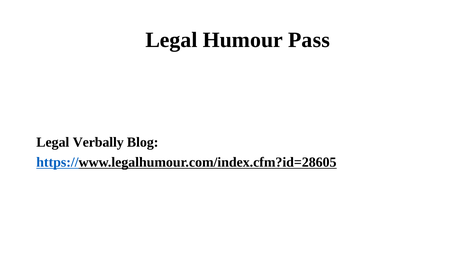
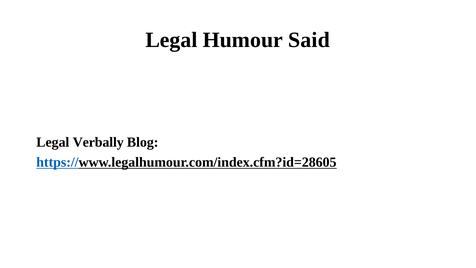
Pass: Pass -> Said (309, 40)
